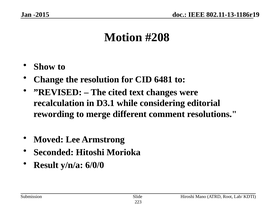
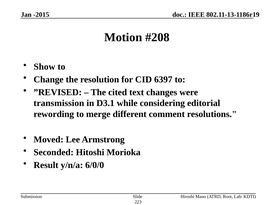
6481: 6481 -> 6397 (163, 80)
recalculation: recalculation -> transmission (59, 103)
